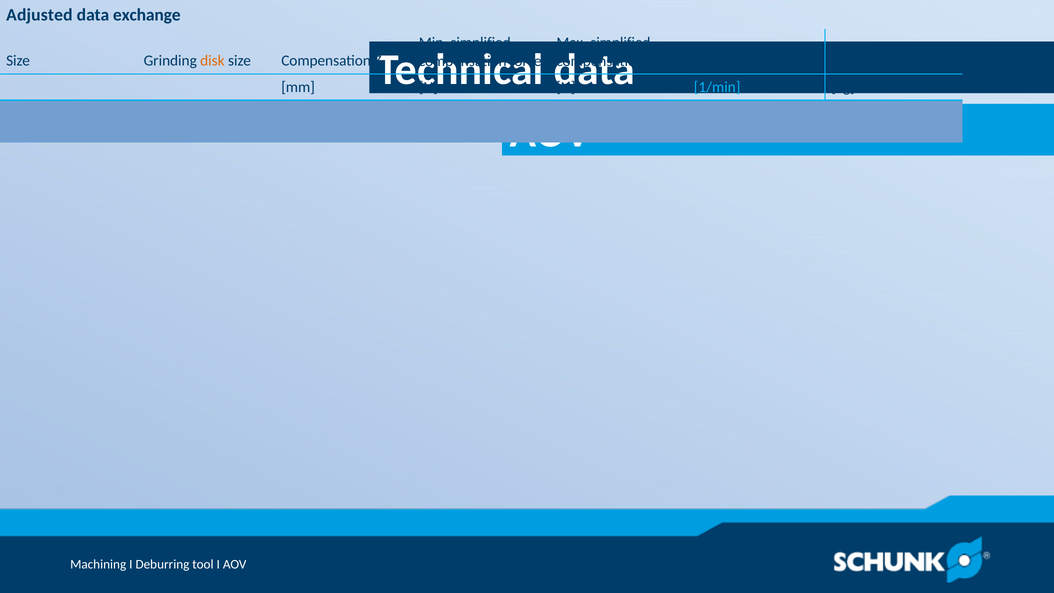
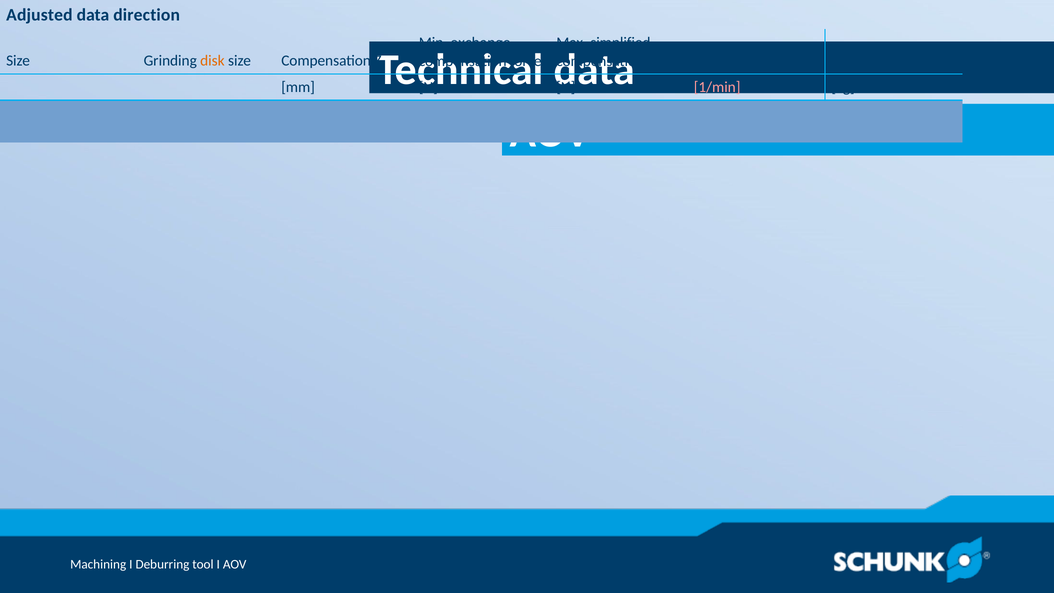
exchange: exchange -> direction (147, 15)
Min simplified: simplified -> exchange (481, 43)
1/min colour: light blue -> pink (717, 87)
